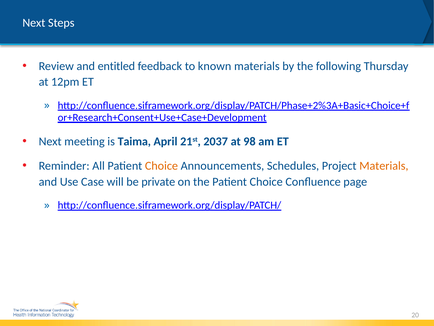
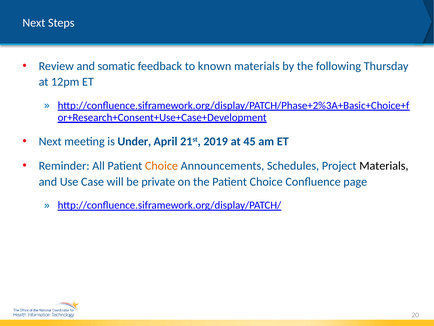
entitled: entitled -> somatic (116, 66)
Taima: Taima -> Under (134, 141)
2037: 2037 -> 2019 (216, 141)
98: 98 -> 45 (250, 141)
Materials colour: orange -> black (384, 166)
